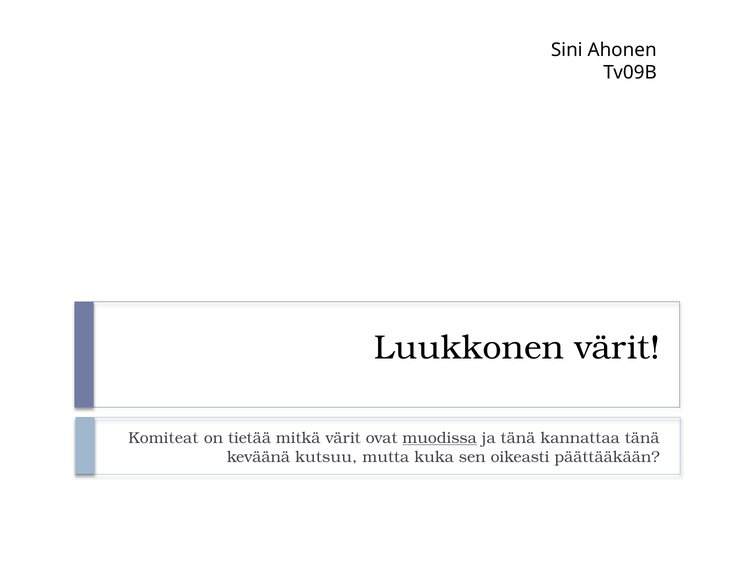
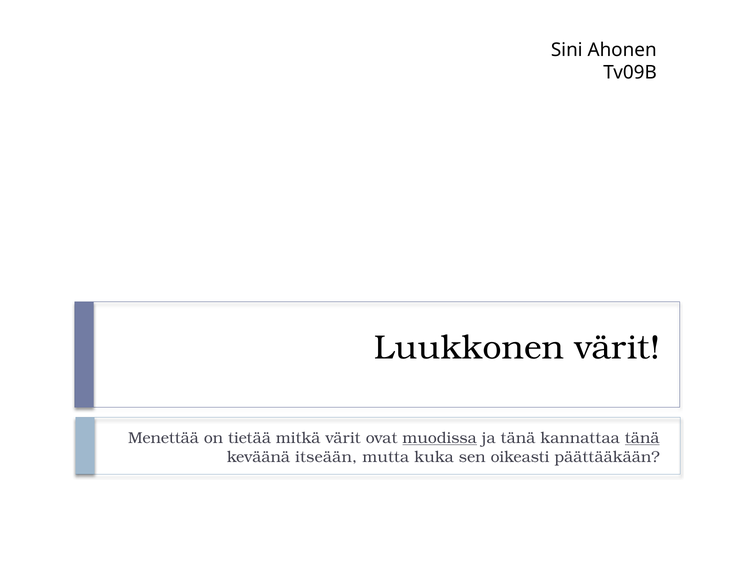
Komiteat: Komiteat -> Menettää (163, 438)
tänä underline: none -> present (642, 438)
kutsuu: kutsuu -> itseään (326, 457)
